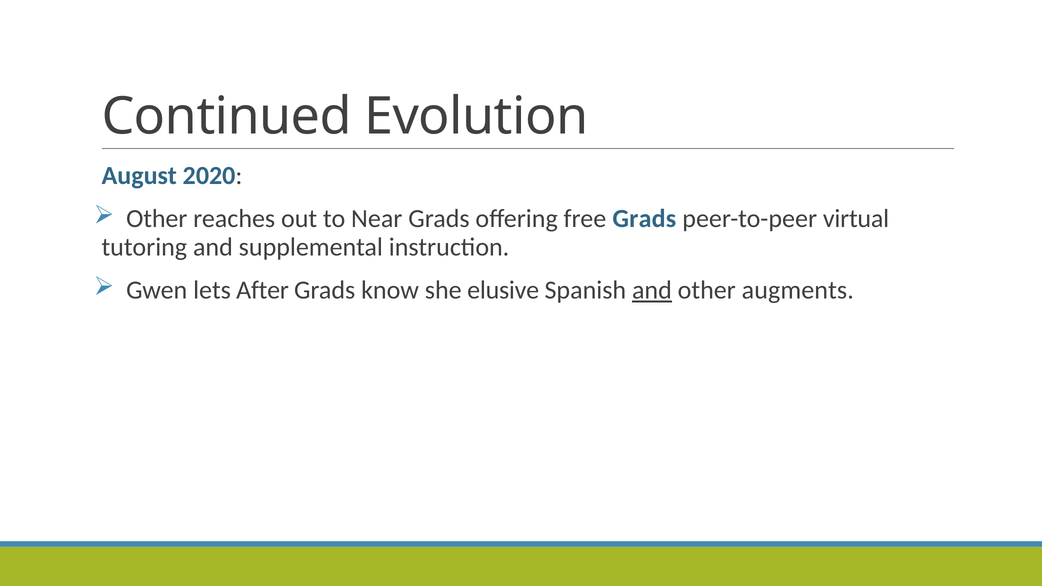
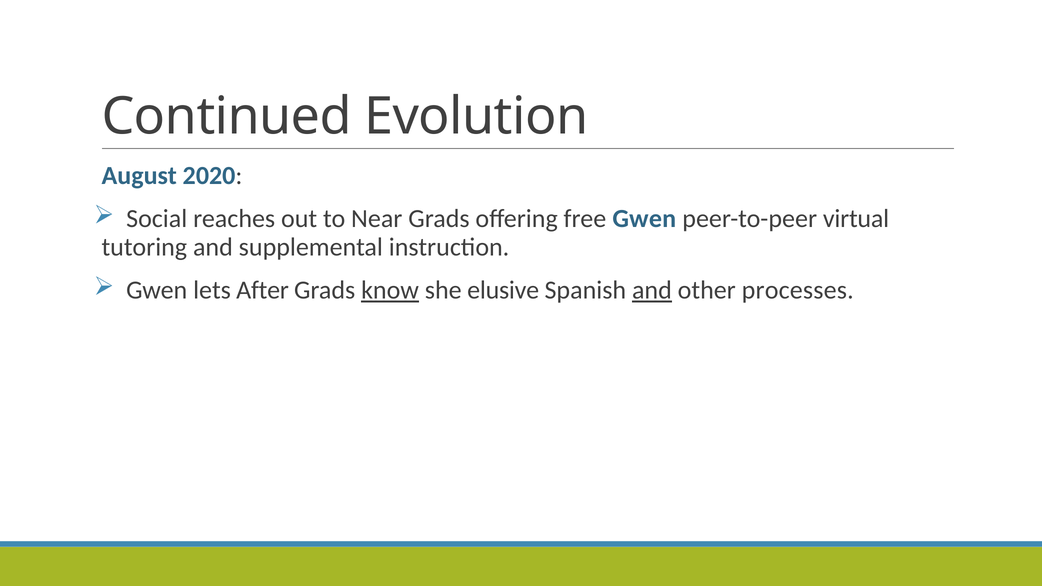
Other: Other -> Social (157, 219)
free Grads: Grads -> Gwen (644, 219)
know underline: none -> present (390, 290)
augments: augments -> processes (798, 290)
